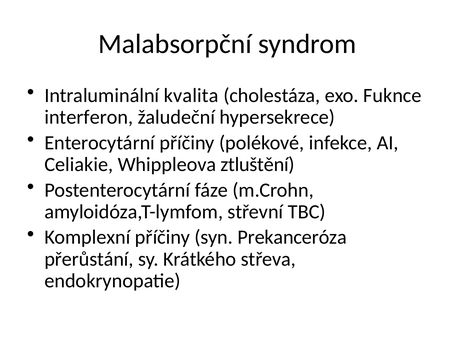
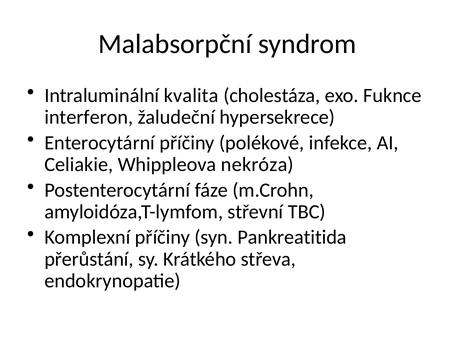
ztluštění: ztluštění -> nekróza (257, 165)
Prekanceróza: Prekanceróza -> Pankreatitida (292, 237)
